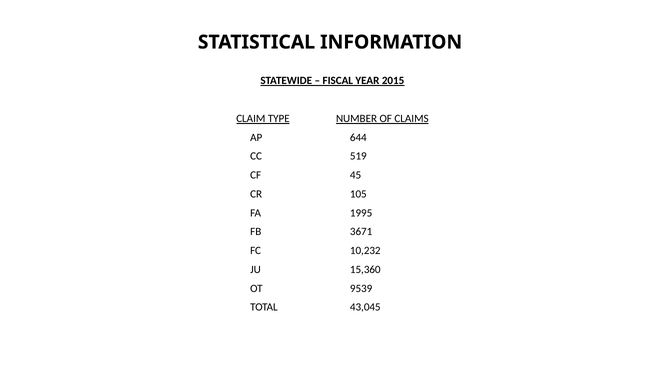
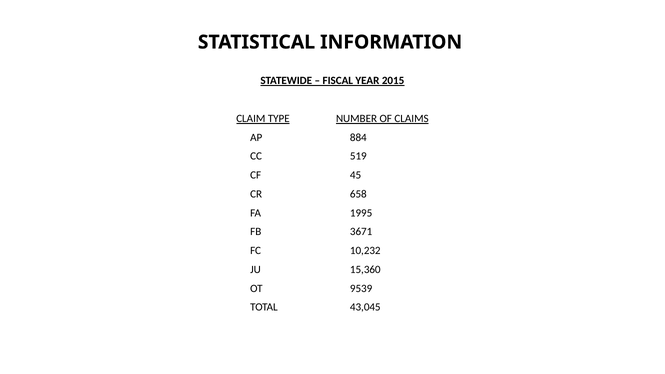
644: 644 -> 884 (358, 137)
105: 105 -> 658 (358, 194)
